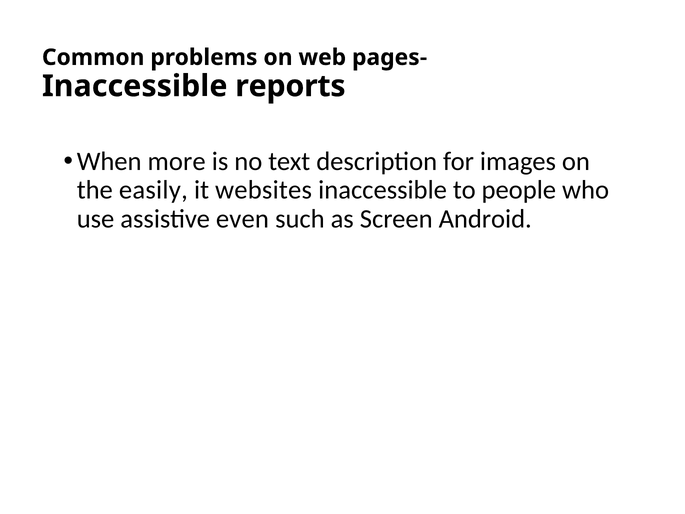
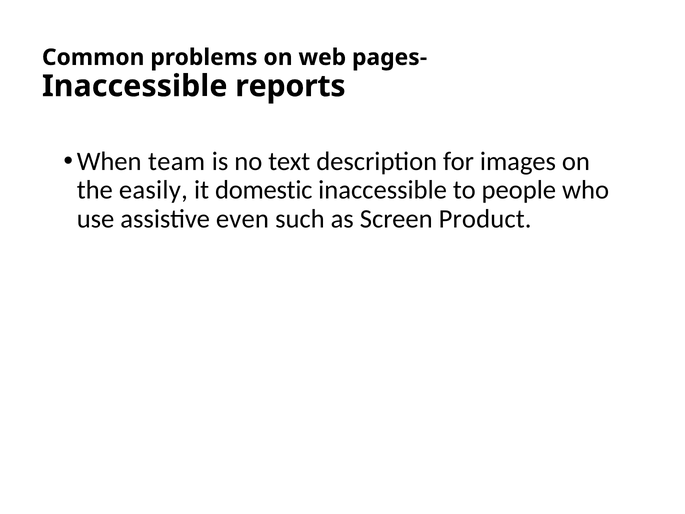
more: more -> team (177, 161)
websites: websites -> domestic (264, 190)
Android: Android -> Product (485, 219)
